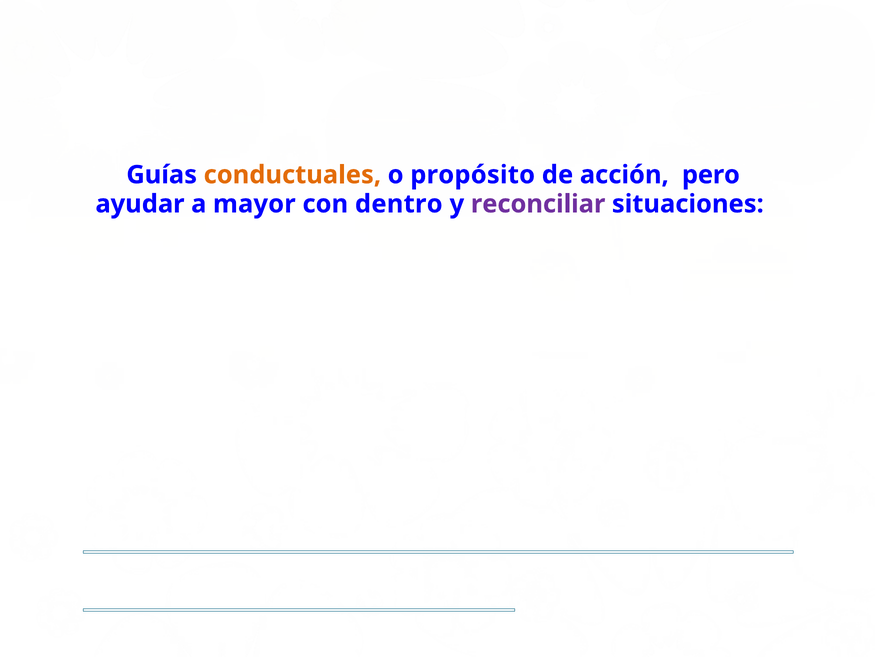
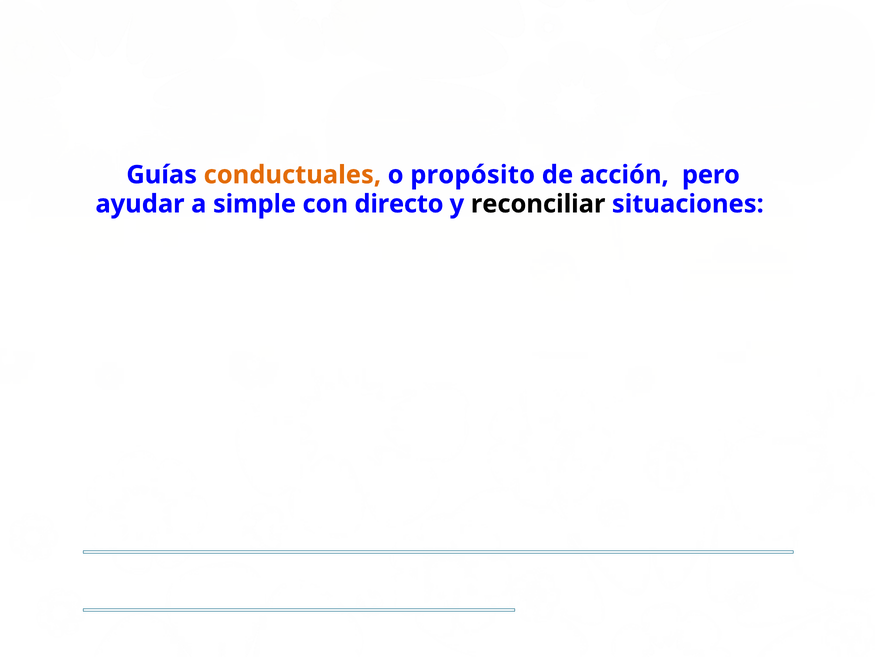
mayor: mayor -> simple (255, 204)
dentro: dentro -> directo (399, 204)
reconciliar colour: purple -> black (538, 204)
